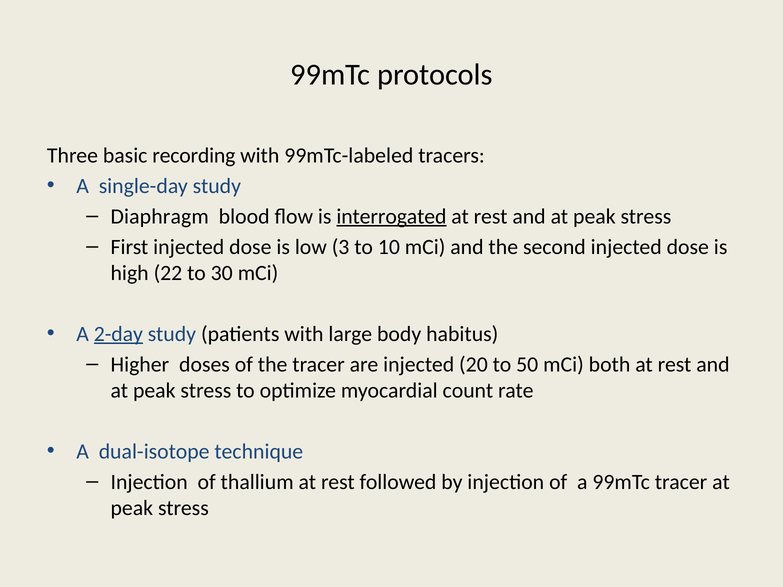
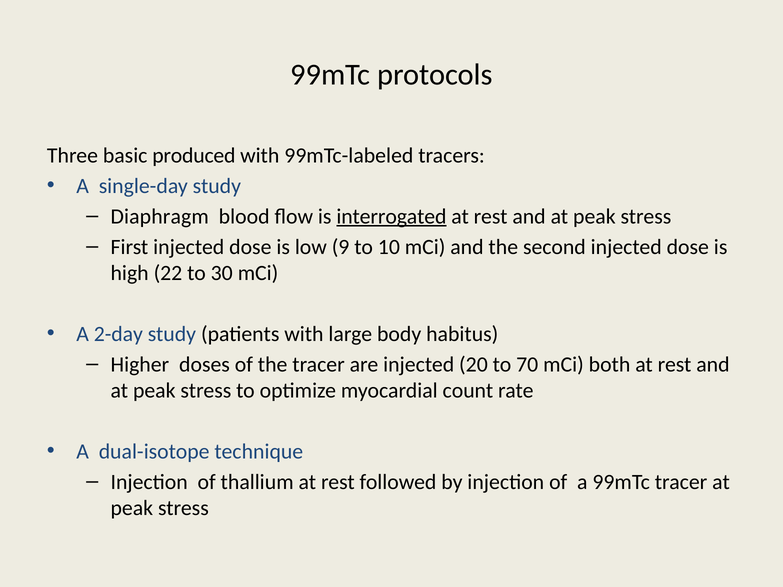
recording: recording -> produced (194, 156)
3: 3 -> 9 (341, 247)
2-day underline: present -> none (118, 334)
50: 50 -> 70 (527, 365)
